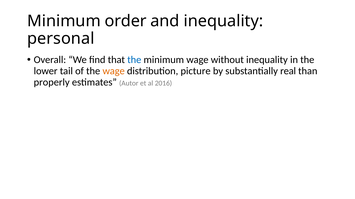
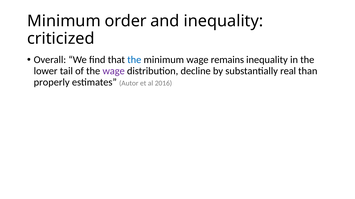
personal: personal -> criticized (61, 39)
without: without -> remains (227, 60)
wage colour: orange -> purple (114, 71)
picture: picture -> decline (196, 71)
